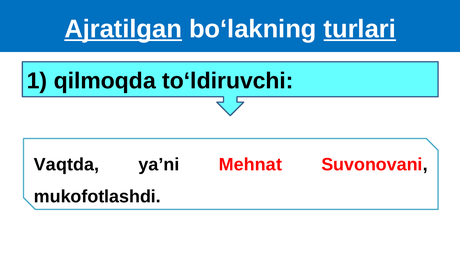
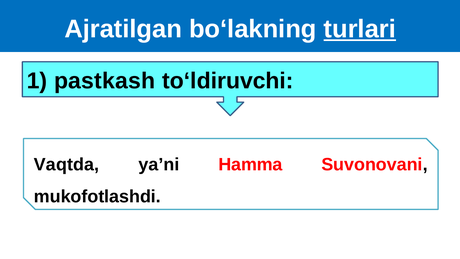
Ajratilgan underline: present -> none (123, 29)
qilmoqda: qilmoqda -> pastkash (105, 81)
Mehnat: Mehnat -> Hamma (251, 164)
